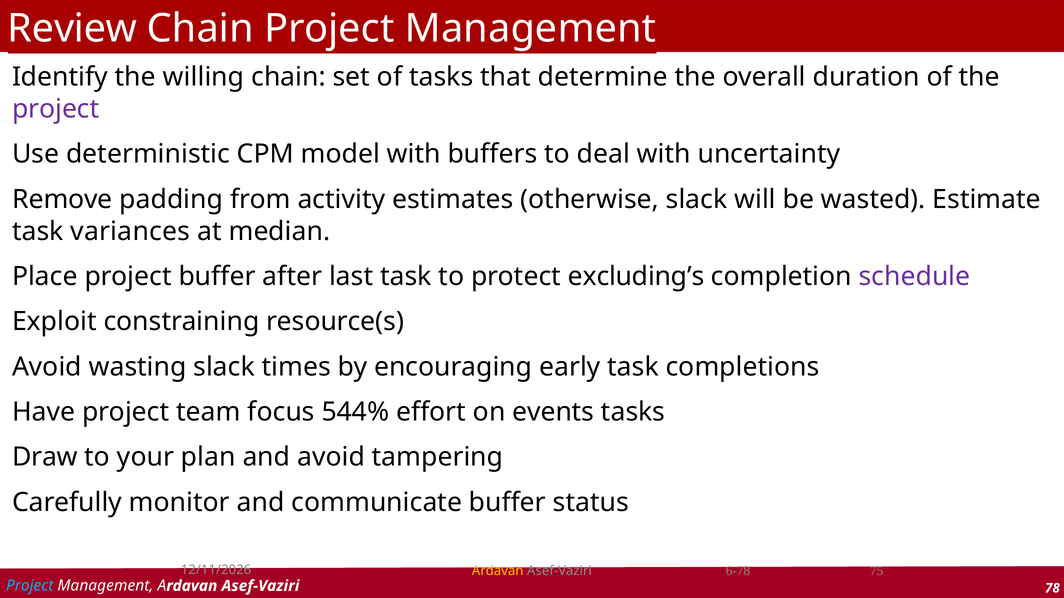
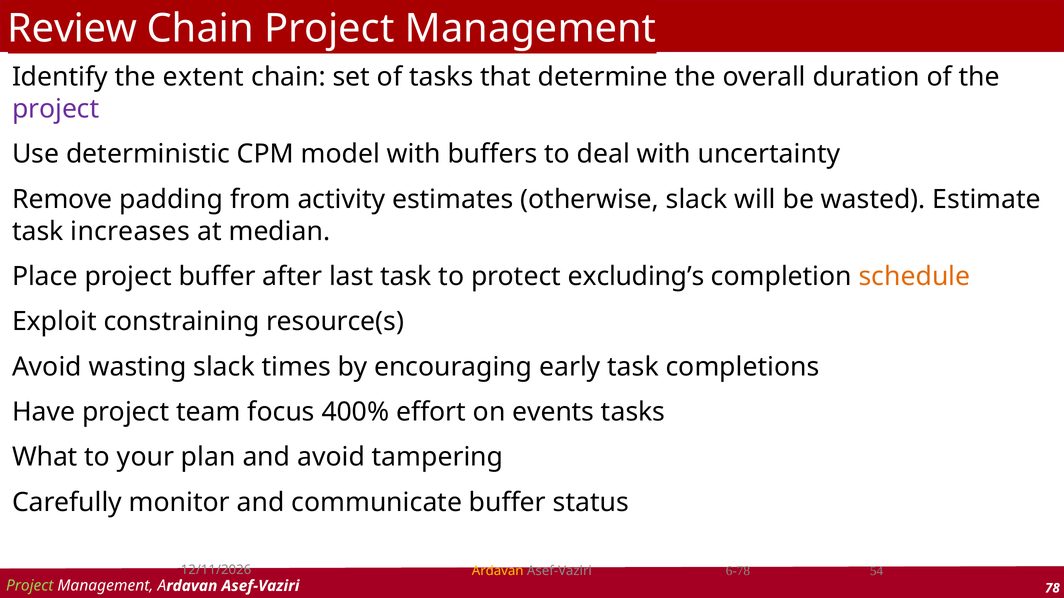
willing: willing -> extent (203, 77)
variances: variances -> increases (130, 231)
schedule colour: purple -> orange (915, 277)
544%: 544% -> 400% (355, 412)
Draw: Draw -> What (45, 458)
75: 75 -> 54 (877, 572)
Project colour: light blue -> light green (30, 586)
